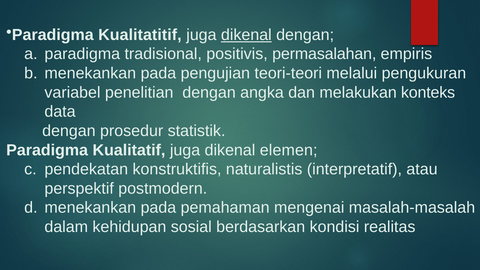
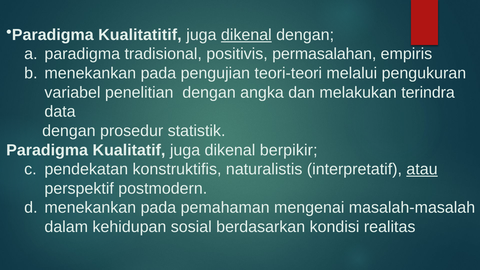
konteks: konteks -> terindra (428, 92)
elemen: elemen -> berpikir (289, 150)
atau underline: none -> present (422, 169)
